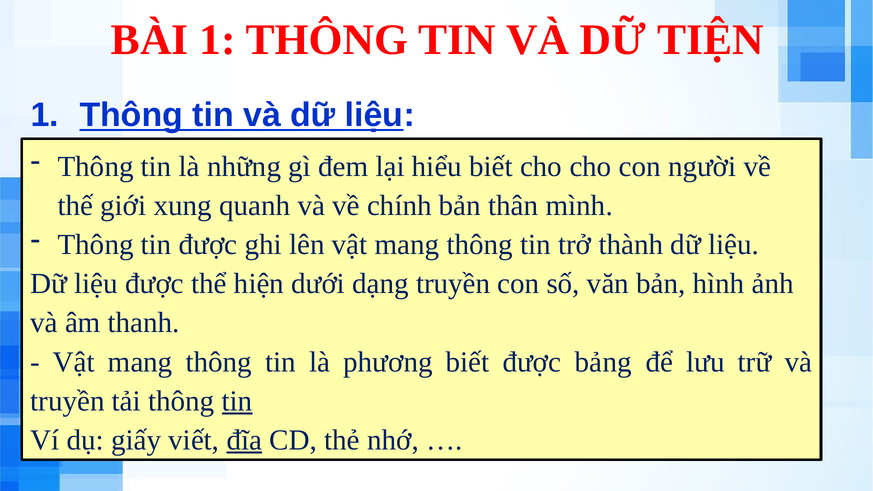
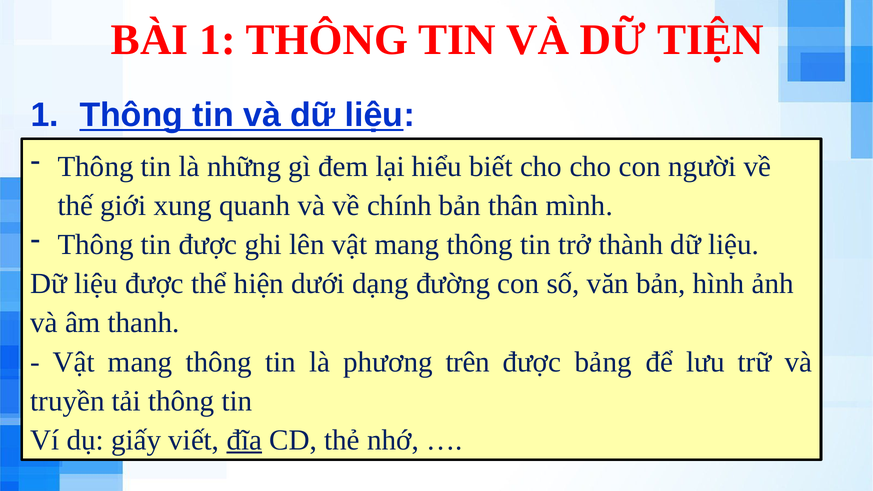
dạng truyền: truyền -> đường (453, 284)
phương biết: biết -> trên (468, 362)
tin underline: present -> none (237, 401)
